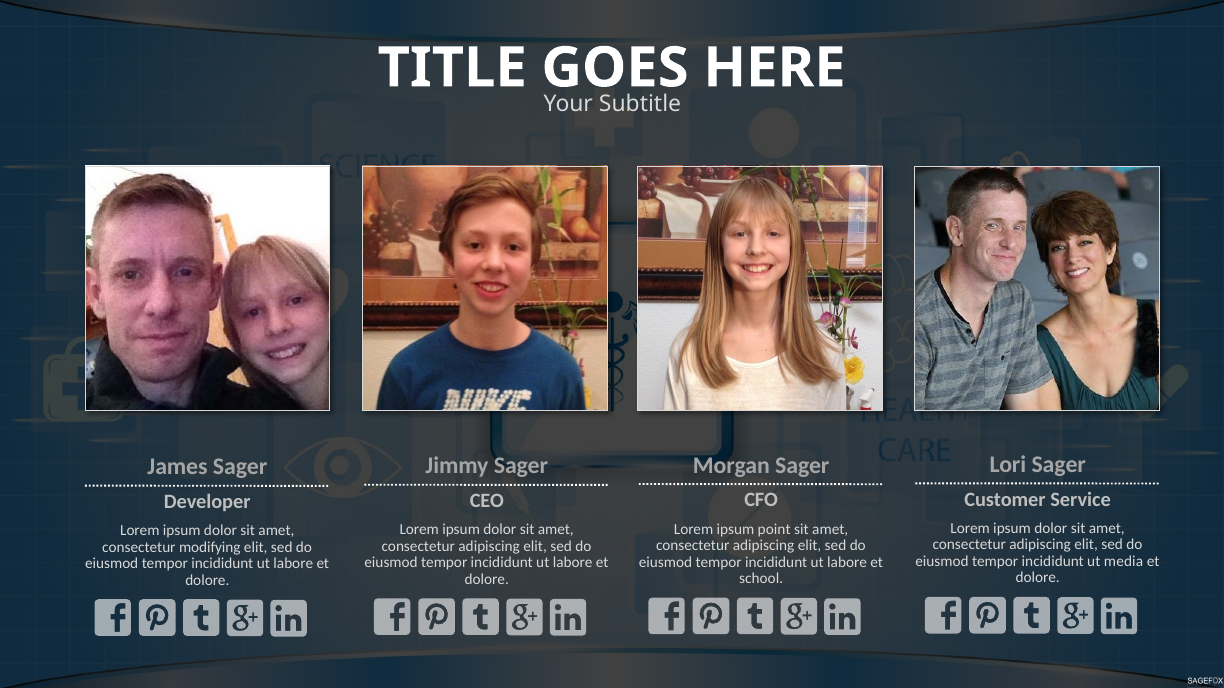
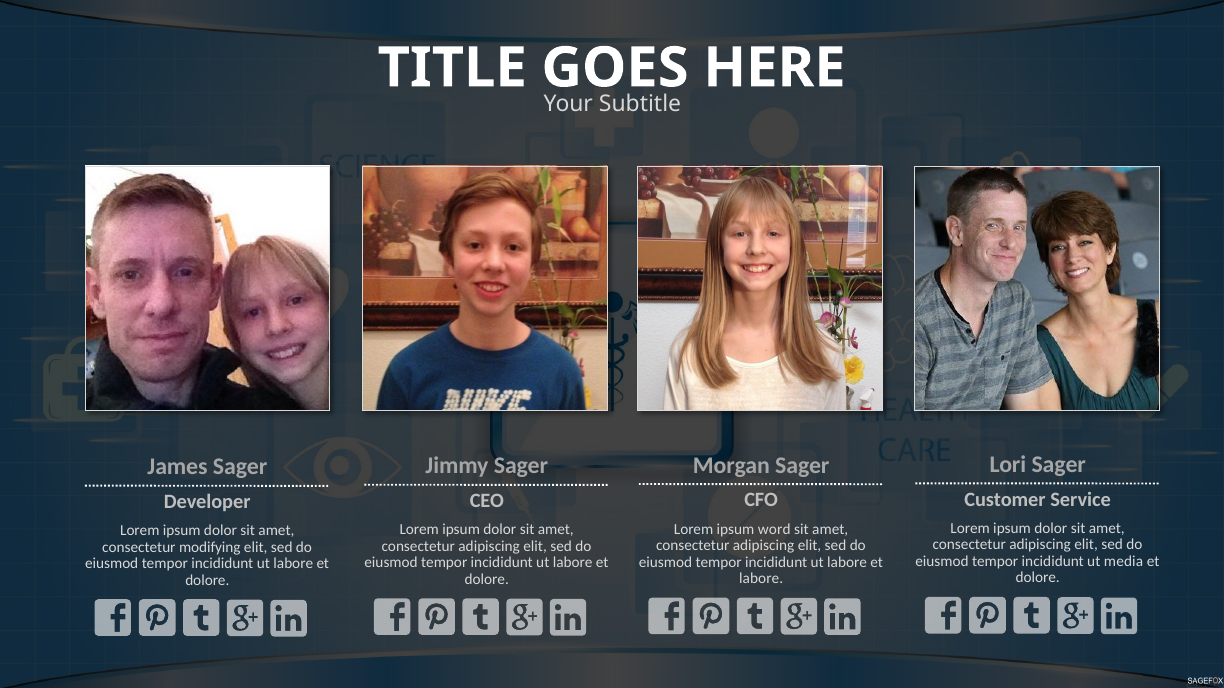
point: point -> word (774, 529)
school: school -> labore (761, 579)
